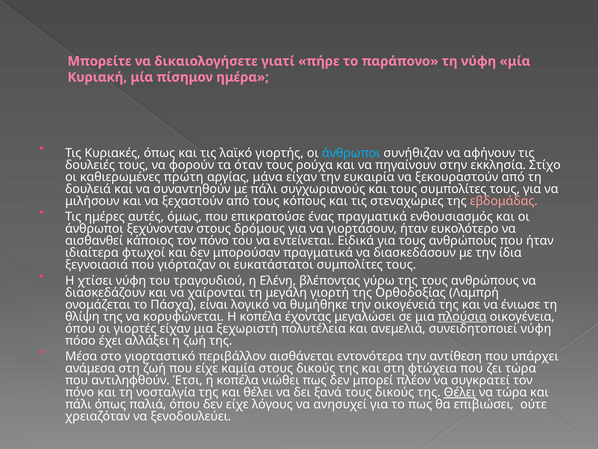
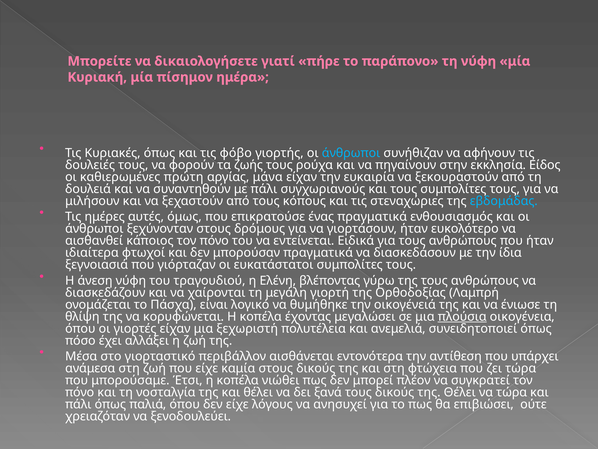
λαϊκό: λαϊκό -> φόβο (236, 153)
όταν: όταν -> ζωής (248, 165)
Στίχο: Στίχο -> Είδος (545, 165)
εβδομάδας colour: pink -> light blue (504, 201)
χτίσει: χτίσει -> άνεση (95, 280)
συνειδητοποιεί νύφη: νύφη -> όπως (536, 328)
αντιληφθούν: αντιληφθούν -> μπορούσαμε (130, 380)
Θέλει underline: present -> none (460, 392)
